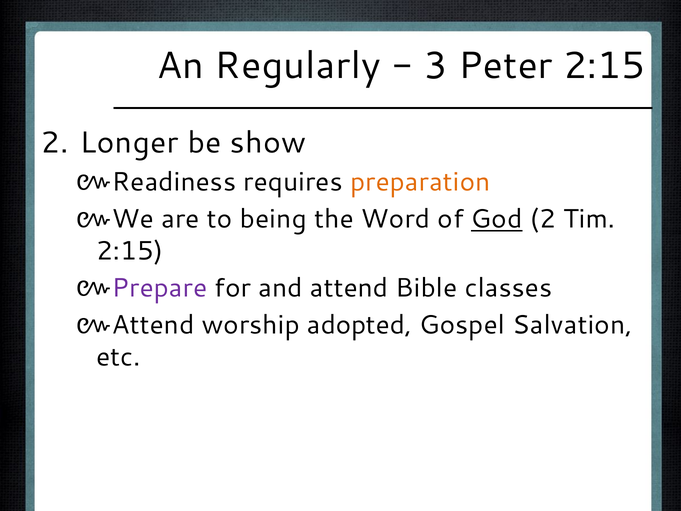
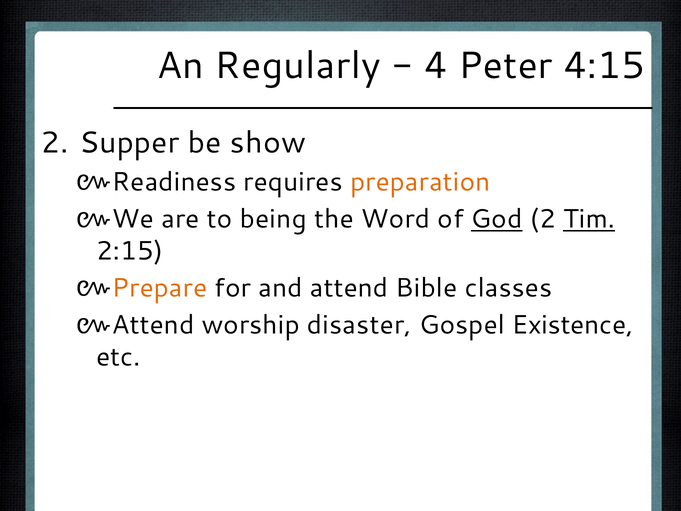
3: 3 -> 4 (436, 66)
Peter 2:15: 2:15 -> 4:15 (604, 66)
Longer: Longer -> Supper (129, 143)
Tim underline: none -> present (589, 219)
Prepare colour: purple -> orange (160, 288)
adopted: adopted -> disaster (359, 325)
Salvation: Salvation -> Existence (573, 325)
